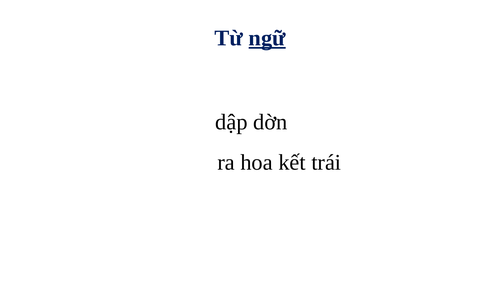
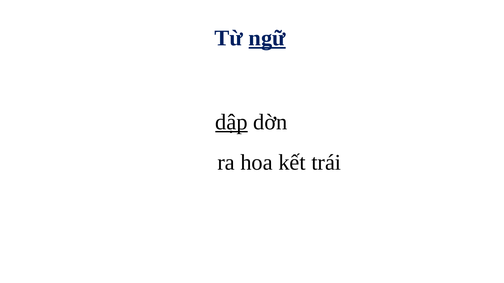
dập underline: none -> present (231, 122)
